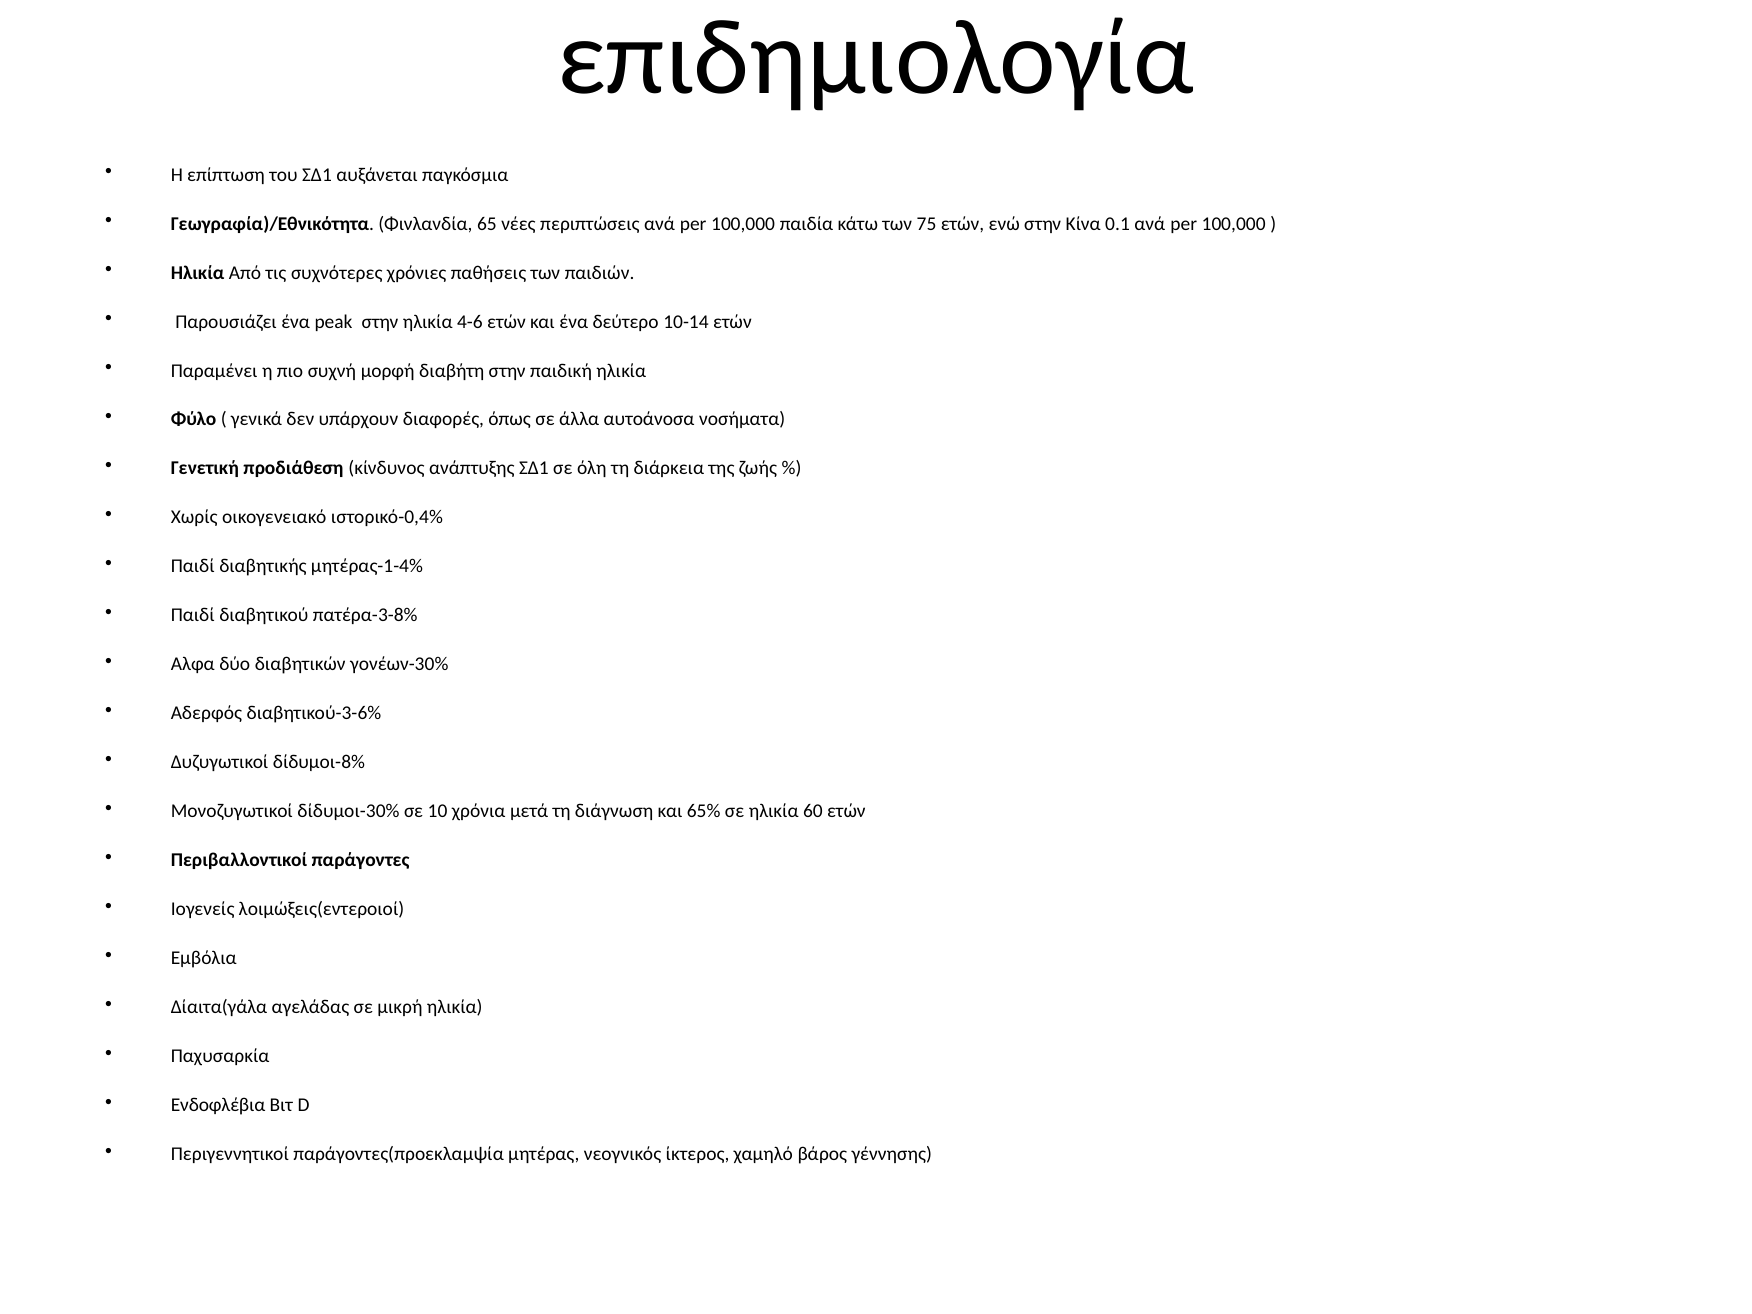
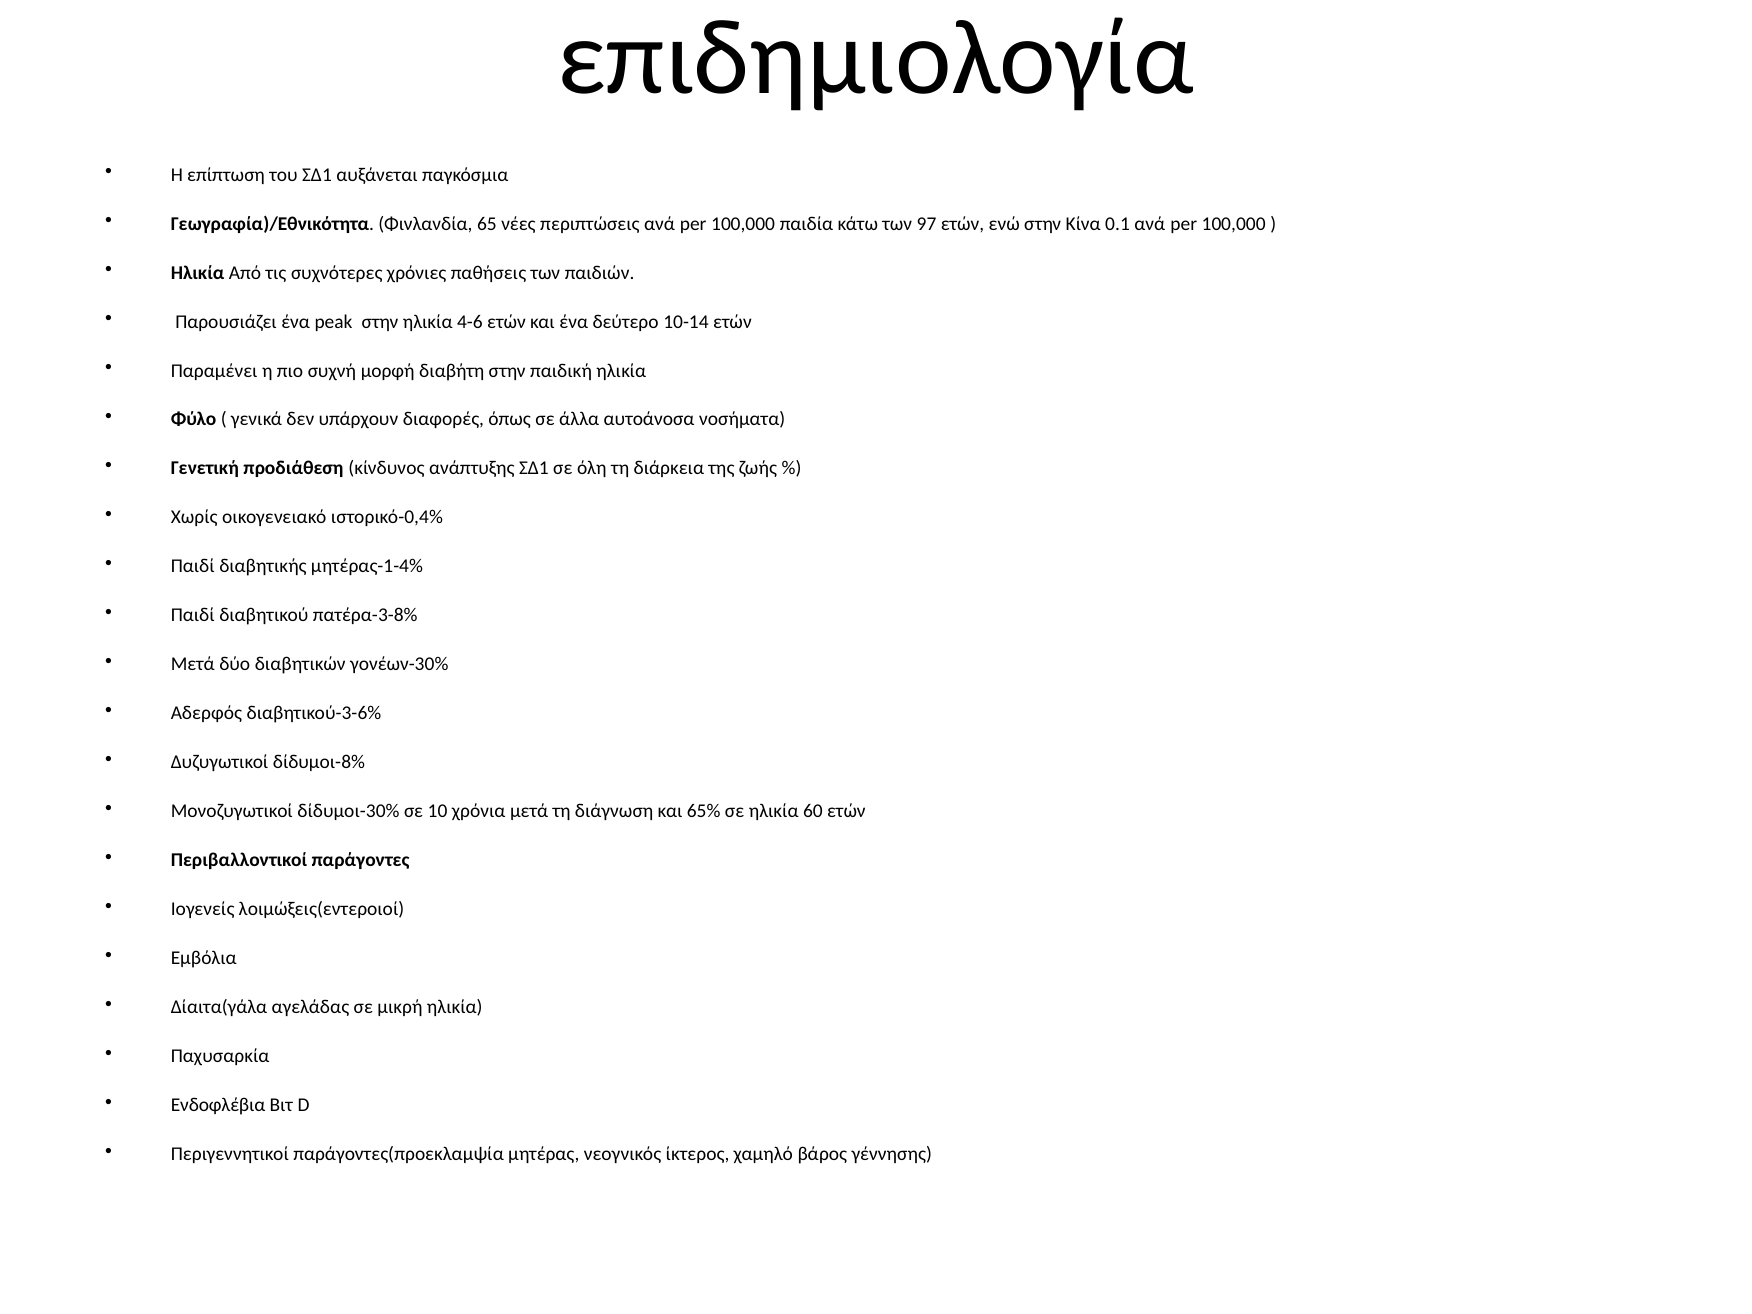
75: 75 -> 97 (927, 224)
Αλφα: Αλφα -> Μετά (193, 664)
